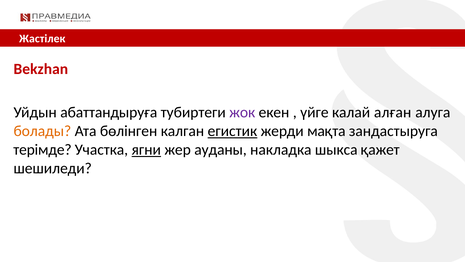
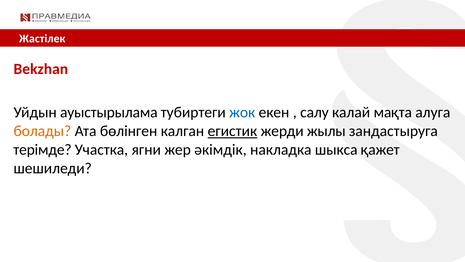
абаттандыруға: абаттандыруға -> ауыстырылама (109, 112)
жок colour: purple -> blue (242, 112)
үйге: үйге -> салу (314, 112)
алған: алған -> мақта (393, 112)
мақта: мақта -> жылы (326, 131)
ягни underline: present -> none (146, 149)
ауданы: ауданы -> әкімдік (220, 149)
